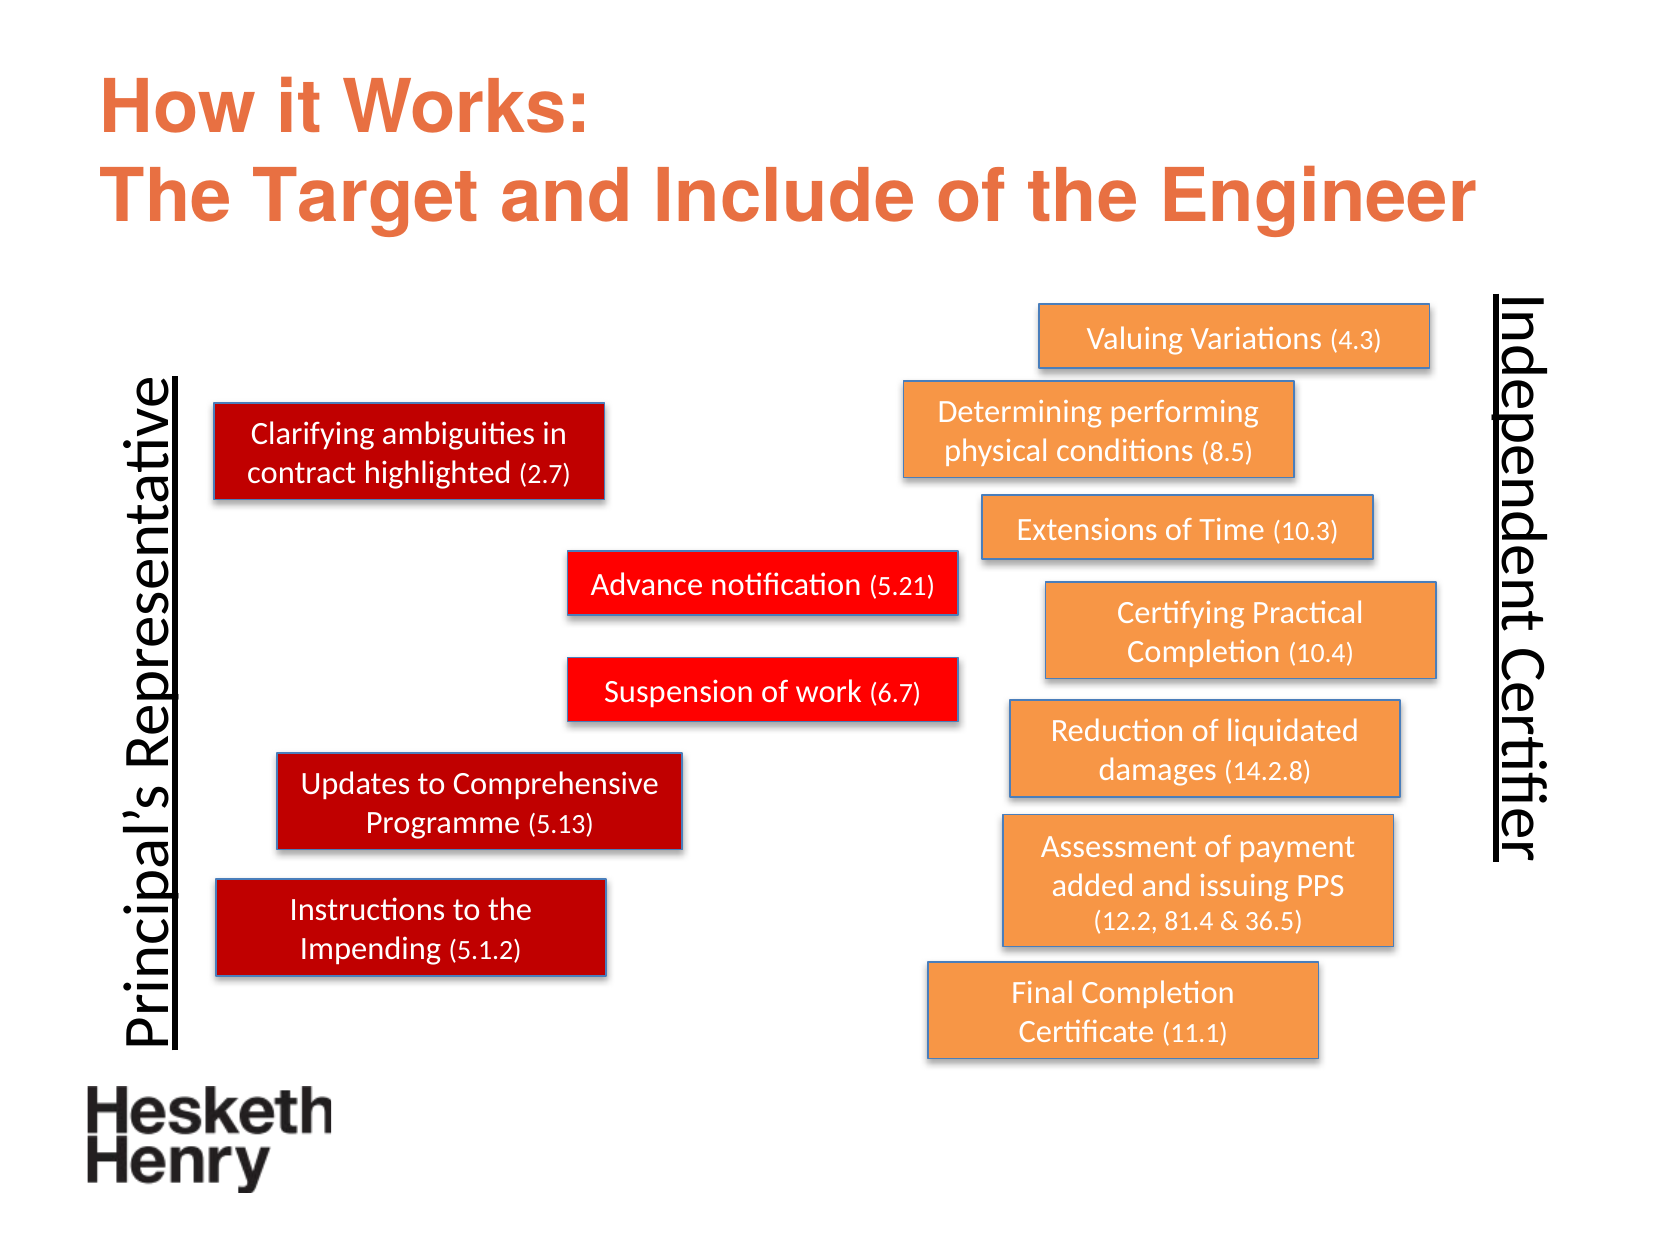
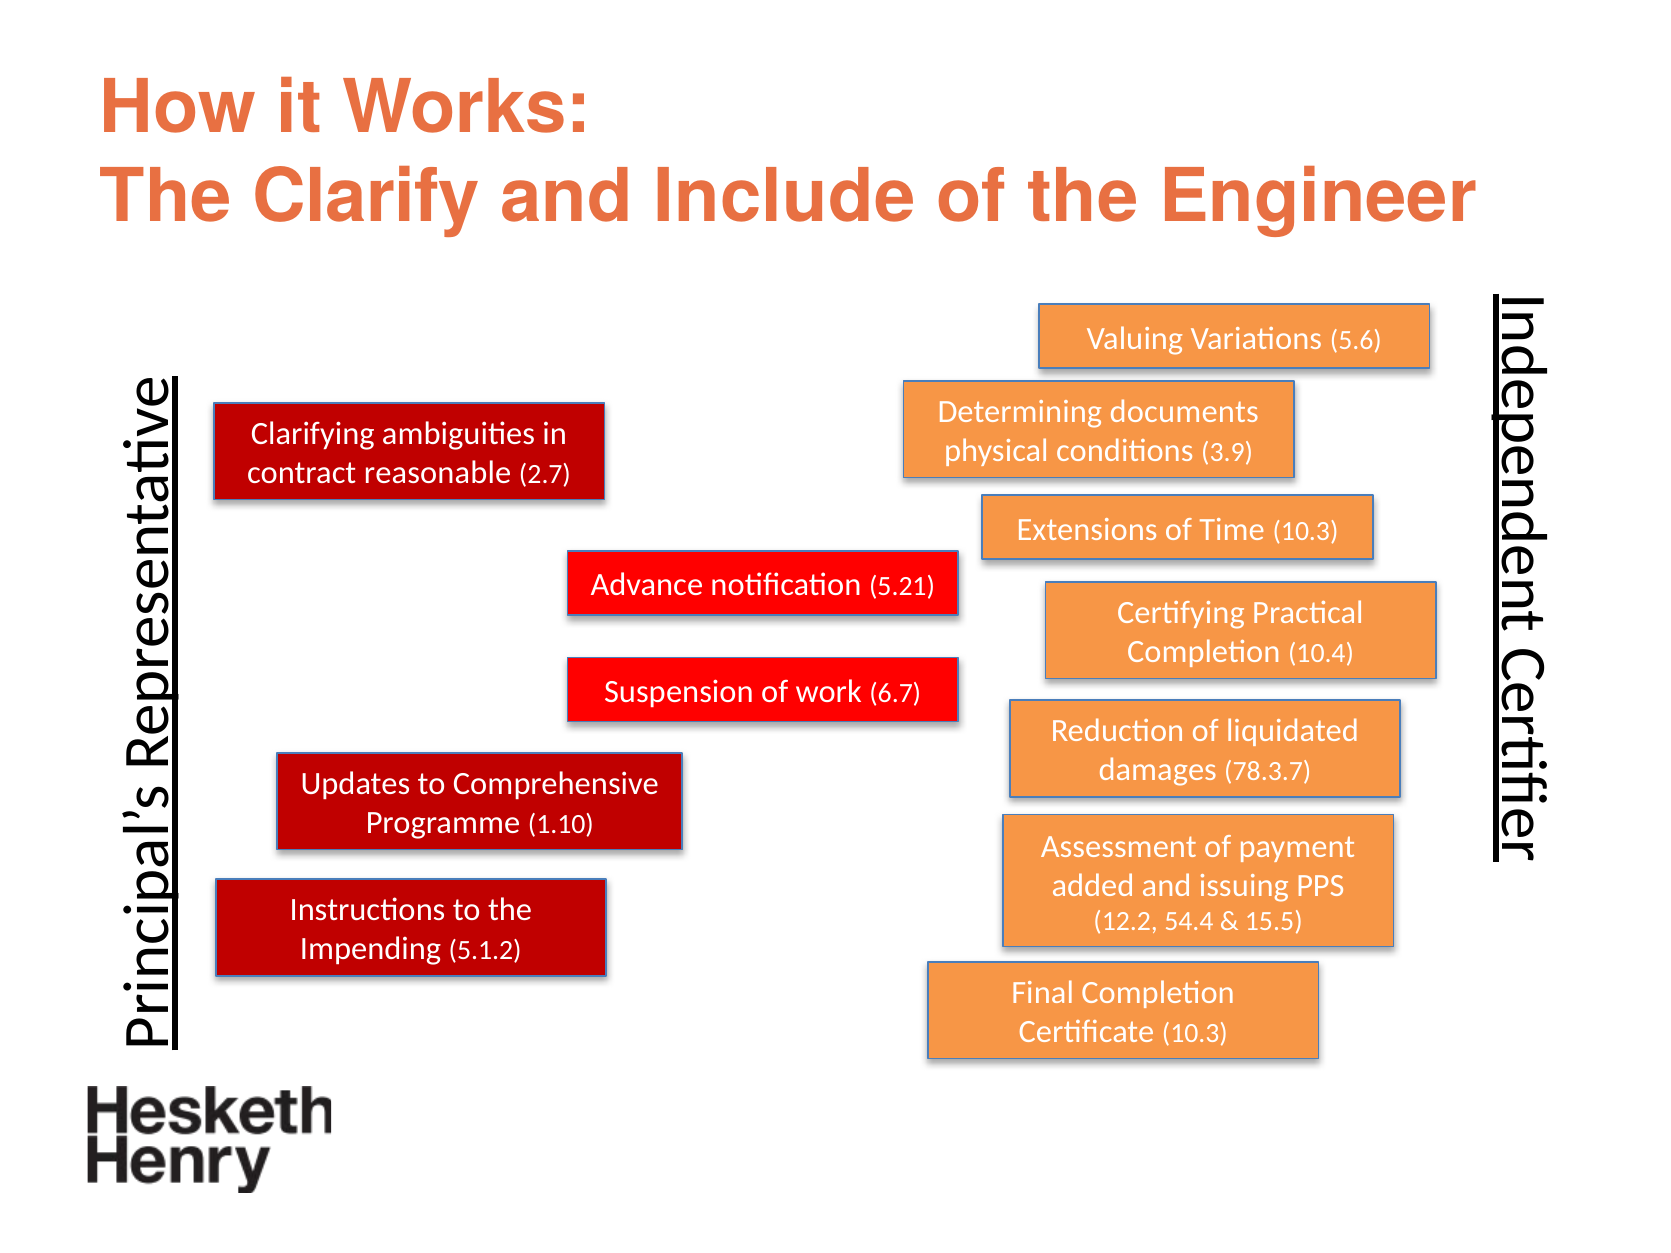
Target: Target -> Clarify (366, 197)
4.3: 4.3 -> 5.6 (1356, 340)
performing: performing -> documents (1184, 412)
8.5: 8.5 -> 3.9 (1227, 453)
highlighted: highlighted -> reasonable (438, 473)
14.2.8: 14.2.8 -> 78.3.7 (1268, 772)
5.13: 5.13 -> 1.10 (561, 825)
81.4: 81.4 -> 54.4 (1189, 922)
36.5: 36.5 -> 15.5 (1274, 922)
Certificate 11.1: 11.1 -> 10.3 (1195, 1034)
